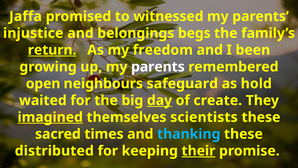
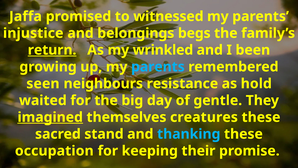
freedom: freedom -> wrinkled (163, 50)
parents colour: white -> light blue (158, 67)
open: open -> seen (43, 83)
safeguard: safeguard -> resistance (182, 83)
day underline: present -> none (159, 100)
create: create -> gentle (218, 100)
scientists: scientists -> creatures (204, 117)
times: times -> stand (104, 134)
distributed: distributed -> occupation (54, 151)
their underline: present -> none (198, 151)
